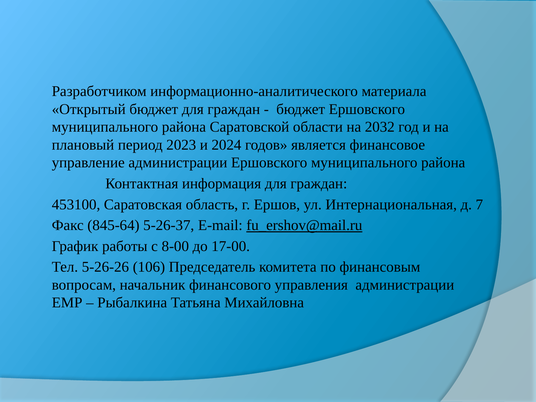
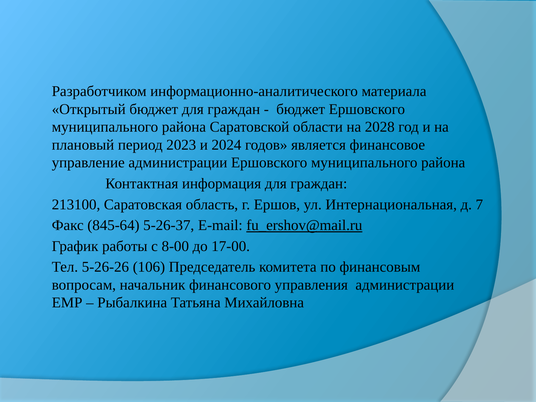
2032: 2032 -> 2028 (380, 127)
453100: 453100 -> 213100 (76, 204)
